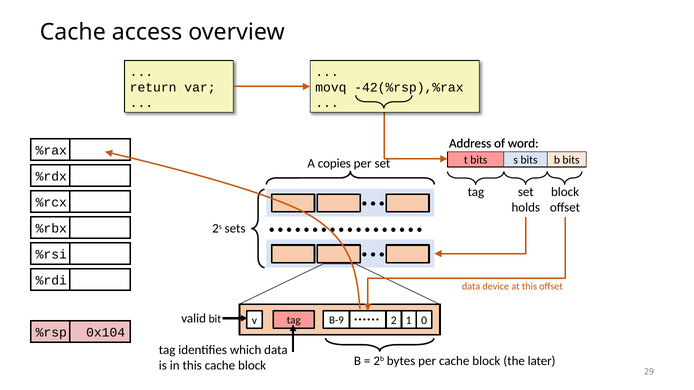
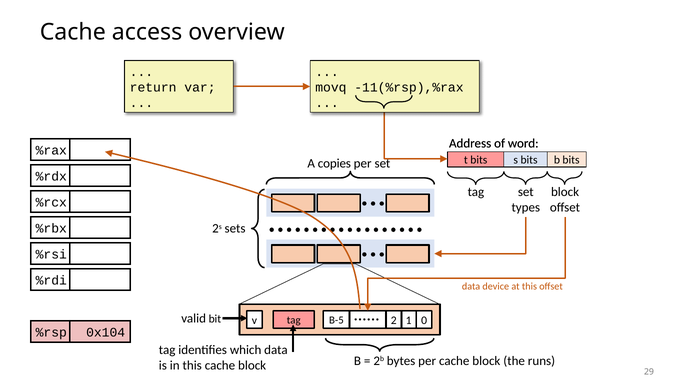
-42(%rsp),%rax: -42(%rsp),%rax -> -11(%rsp),%rax (409, 87)
holds: holds -> types (526, 208)
B-9: B-9 -> B-5 (336, 321)
later: later -> runs (542, 361)
